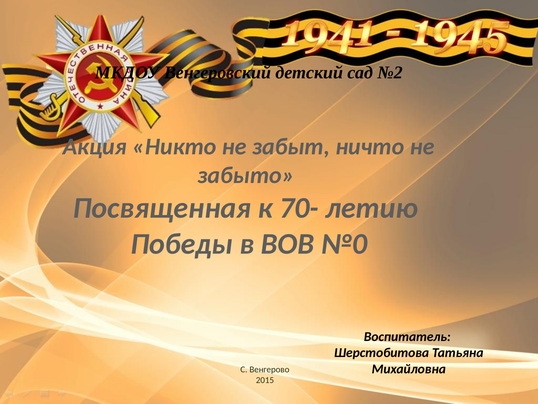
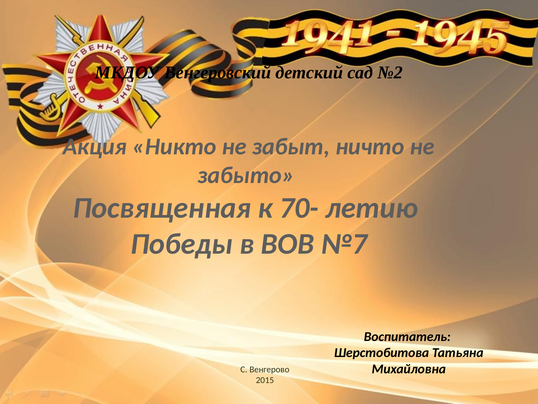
№0: №0 -> №7 (344, 244)
